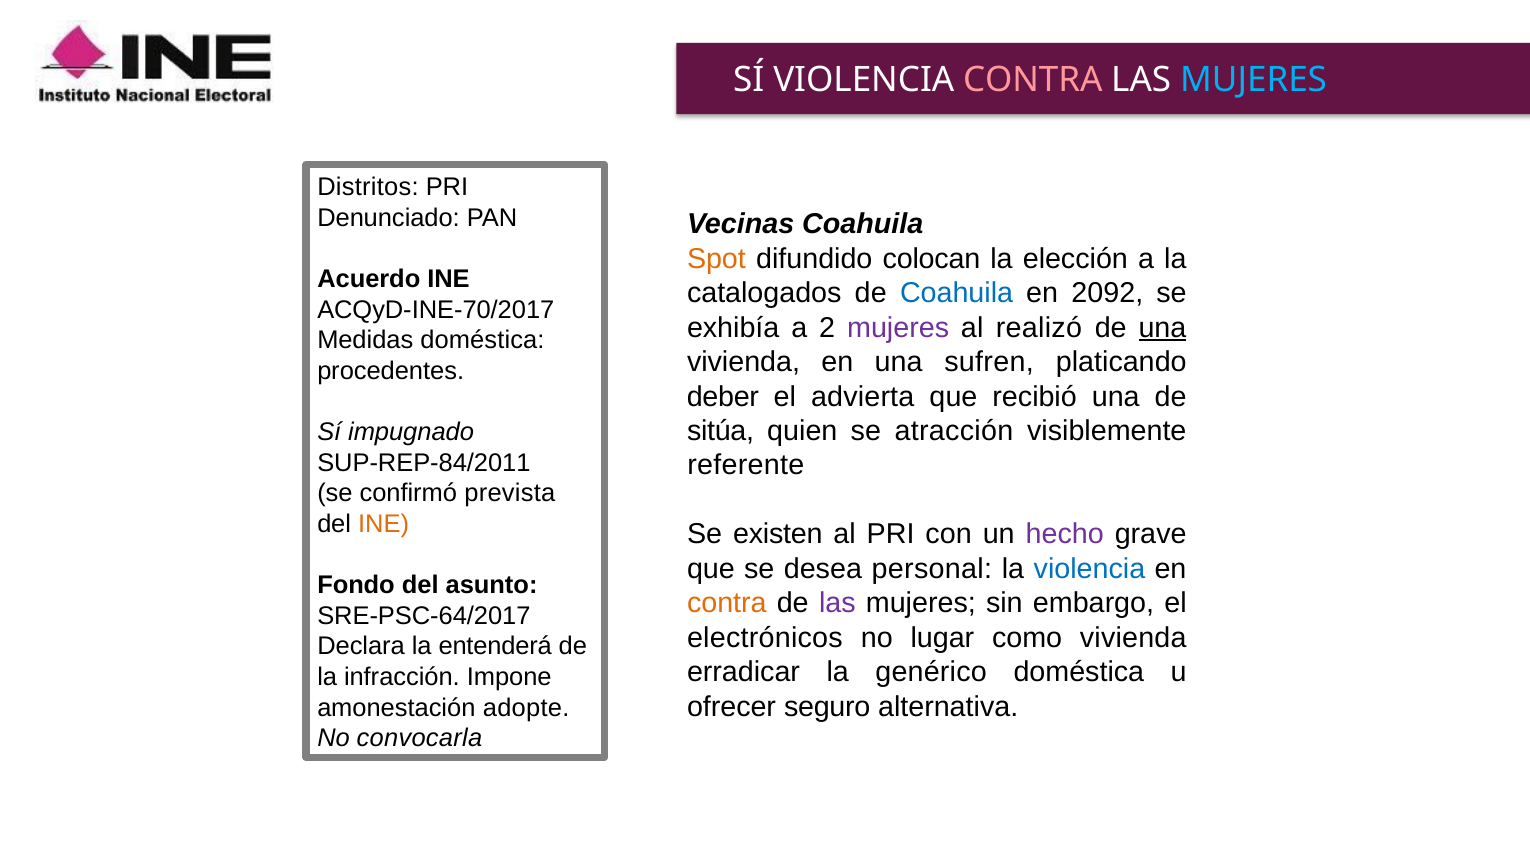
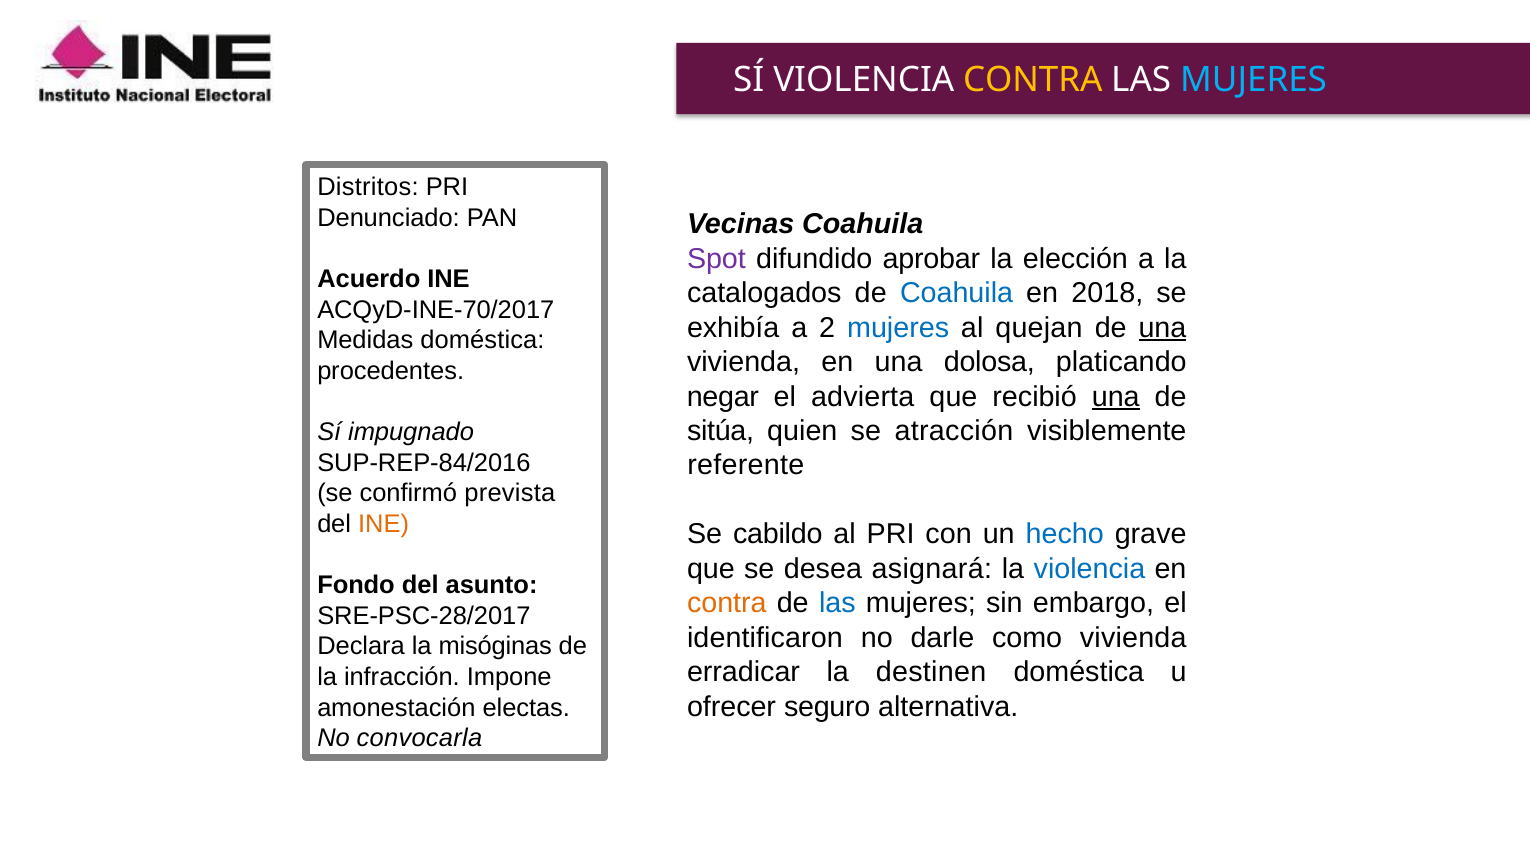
CONTRA colour: pink -> yellow (1033, 80)
Spot colour: orange -> purple (716, 259)
colocan: colocan -> aprobar (931, 259)
2092: 2092 -> 2018 (1107, 293)
mujeres colour: purple -> blue (898, 328)
realizó: realizó -> quejan (1039, 328)
sufren: sufren -> dolosa (989, 362)
deber: deber -> negar (723, 396)
una underline: none -> present (1116, 396)
SUP-REP-84/2011: SUP-REP-84/2011 -> SUP-REP-84/2016 (424, 463)
existen: existen -> cabildo (778, 534)
hecho colour: purple -> blue (1065, 534)
personal: personal -> asignará (932, 569)
las colour: purple -> blue (837, 603)
SRE-PSC-64/2017: SRE-PSC-64/2017 -> SRE-PSC-28/2017 (424, 616)
electrónicos: electrónicos -> identificaron (765, 637)
lugar: lugar -> darle (942, 637)
entenderá: entenderá -> misóginas (495, 646)
genérico: genérico -> destinen (931, 672)
adopte: adopte -> electas (526, 707)
